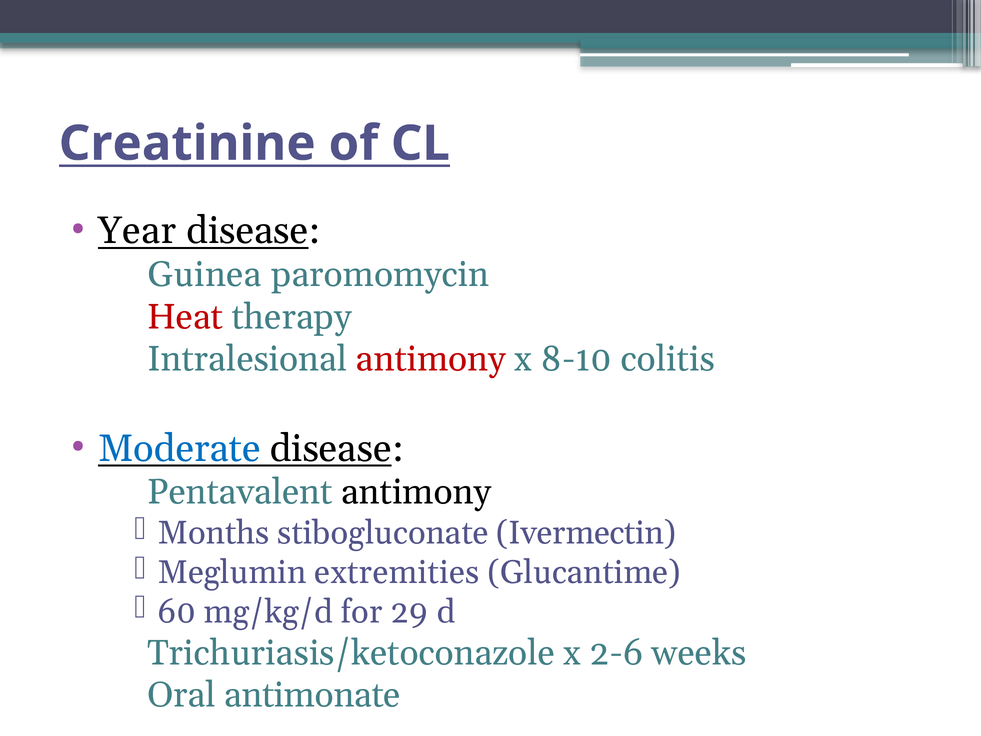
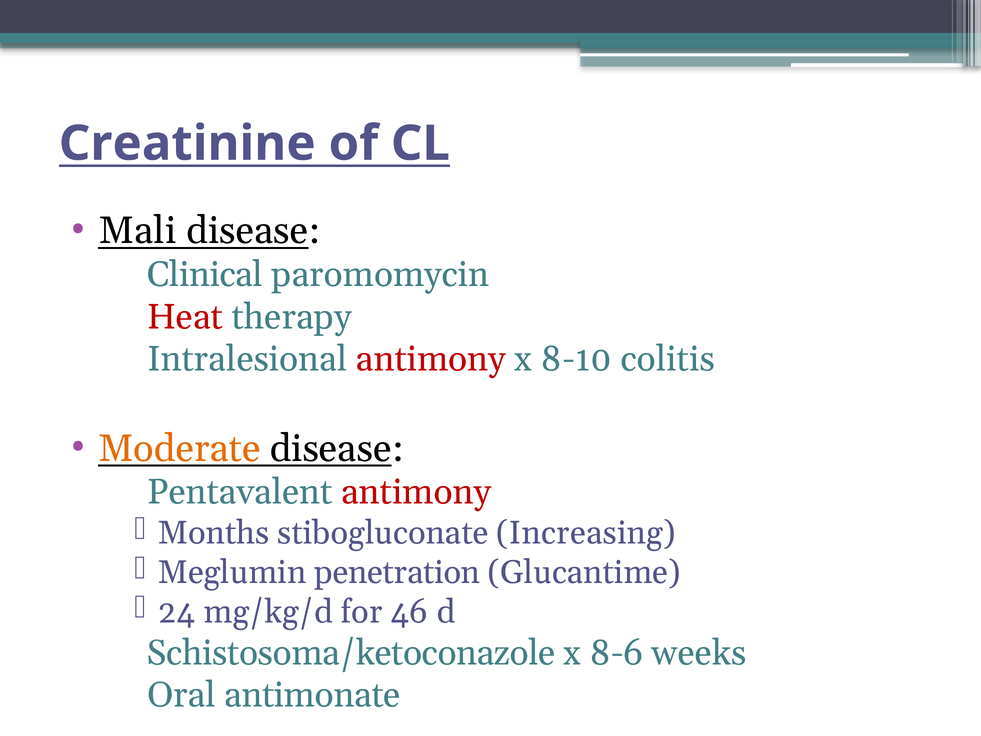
Year: Year -> Mali (137, 231)
Guinea: Guinea -> Clinical (205, 275)
Moderate colour: blue -> orange (179, 448)
antimony colour: black -> red (416, 492)
Ivermectin: Ivermectin -> Increasing (586, 533)
extremities: extremities -> penetration (397, 572)
60: 60 -> 24 (177, 612)
29: 29 -> 46 (409, 612)
Trichuriasis/ketoconazole: Trichuriasis/ketoconazole -> Schistosoma/ketoconazole (351, 653)
2-6: 2-6 -> 8-6 (617, 653)
